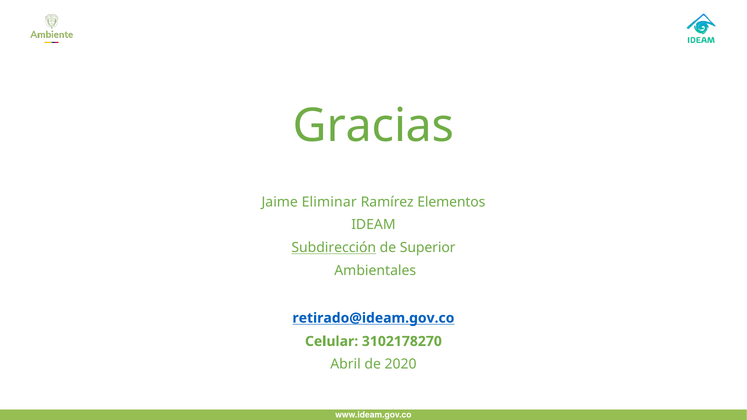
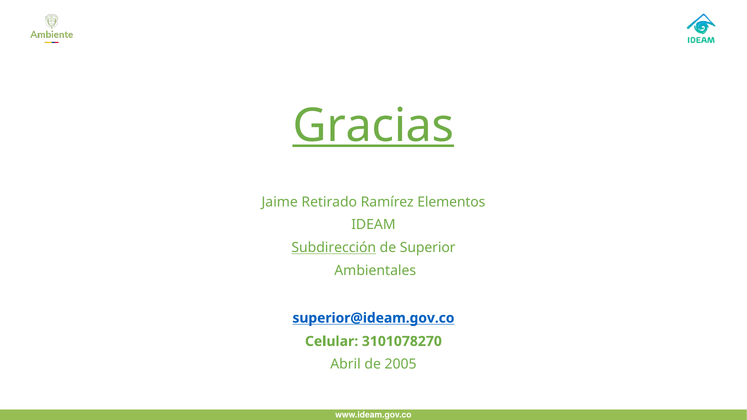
Gracias underline: none -> present (374, 126)
Eliminar: Eliminar -> Retirado (329, 202)
retirado@ideam.gov.co: retirado@ideam.gov.co -> superior@ideam.gov.co (373, 318)
3102178270: 3102178270 -> 3101078270 (402, 341)
2020: 2020 -> 2005 (401, 364)
